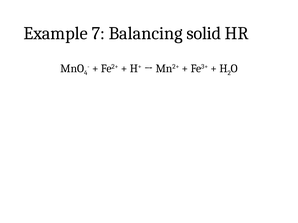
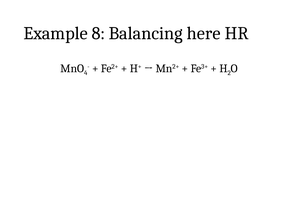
7: 7 -> 8 (98, 33)
solid: solid -> here (204, 33)
